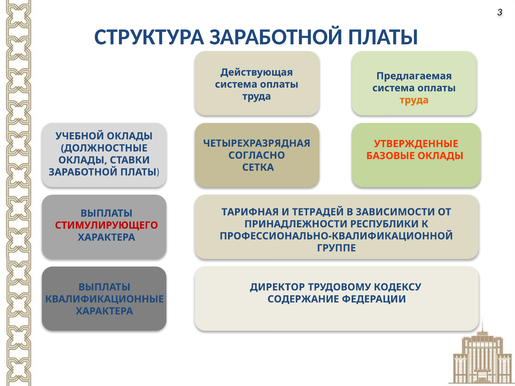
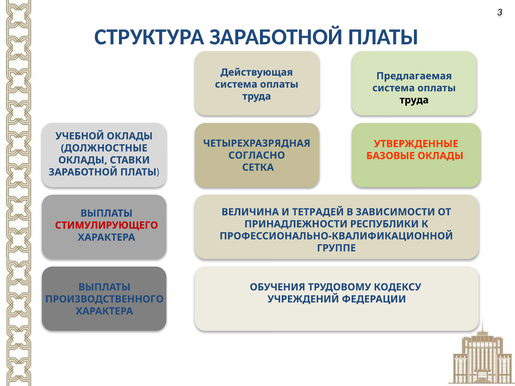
труда colour: orange -> black (414, 100)
ТАРИФНАЯ: ТАРИФНАЯ -> ВЕЛИЧИНА (250, 212)
ДИРЕКТОР: ДИРЕКТОР -> ОБУЧЕНИЯ (278, 287)
КВАЛИФИКАЦИОННЫЕ: КВАЛИФИКАЦИОННЫЕ -> ПРОИЗВОДСТВЕННОГО (104, 299)
СОДЕРЖАНИЕ: СОДЕРЖАНИЕ -> УЧРЕЖДЕНИЙ (303, 299)
